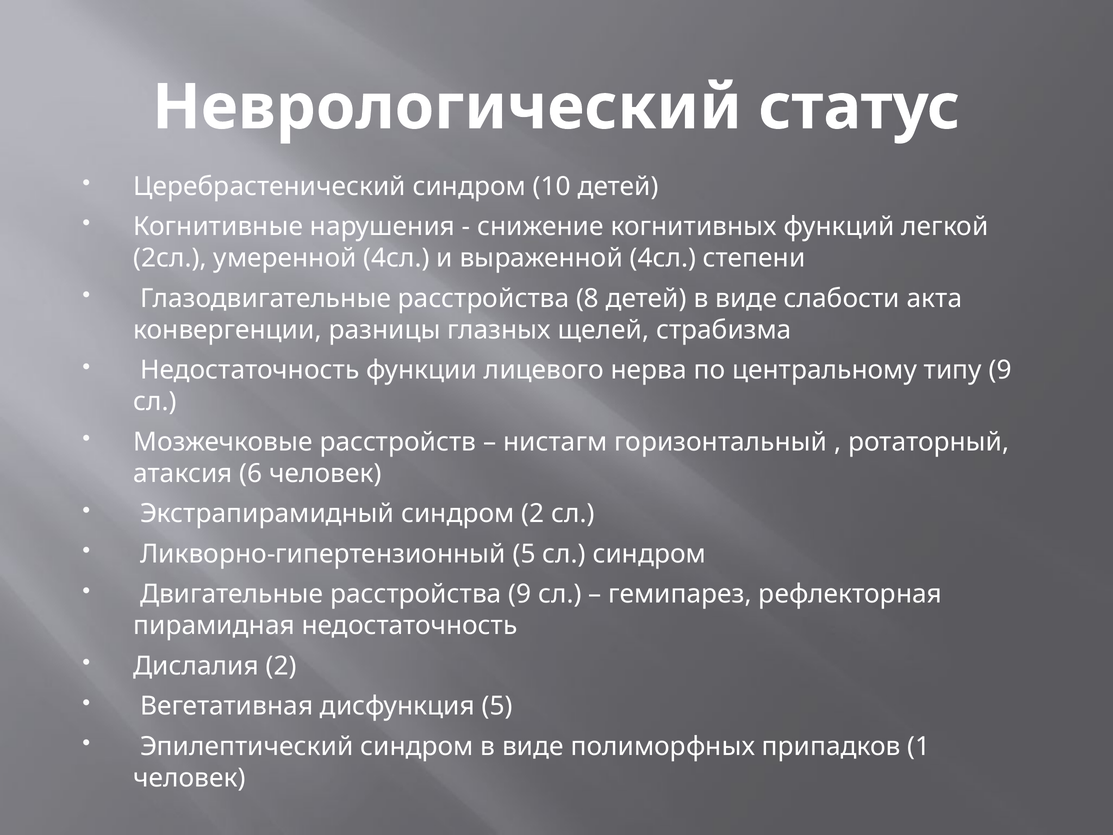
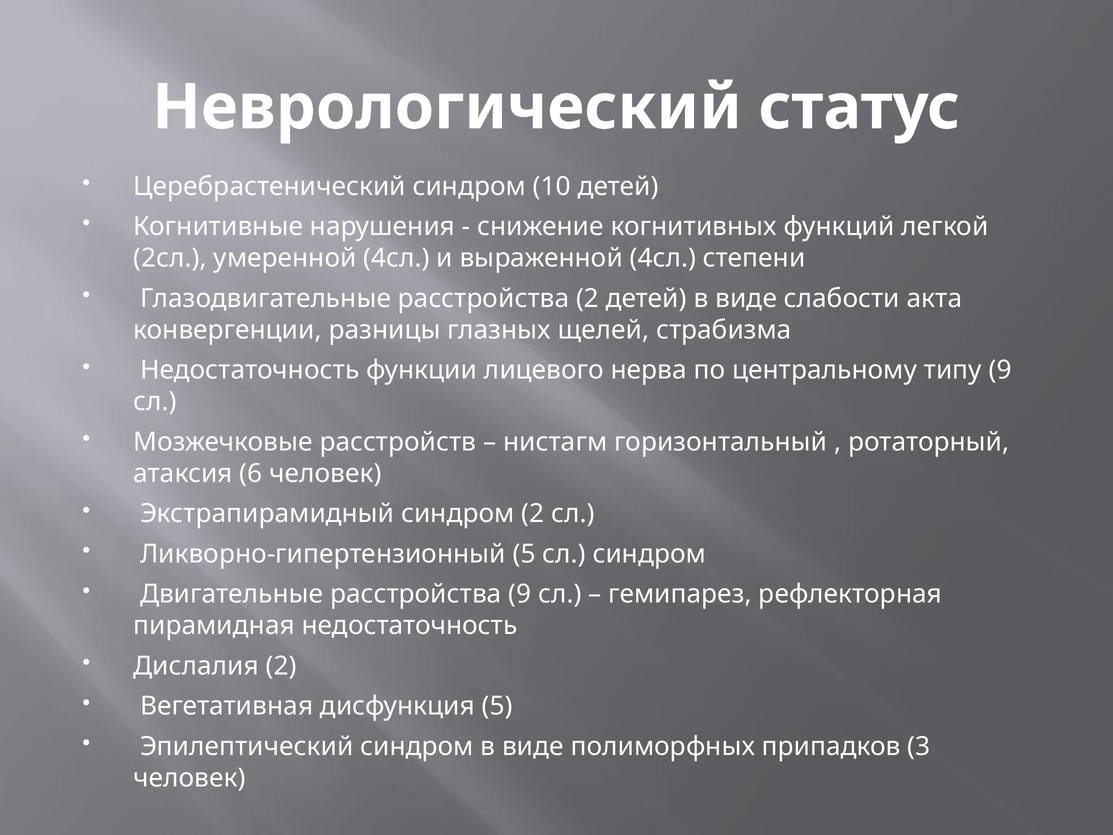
расстройства 8: 8 -> 2 (587, 298)
1: 1 -> 3 (919, 746)
